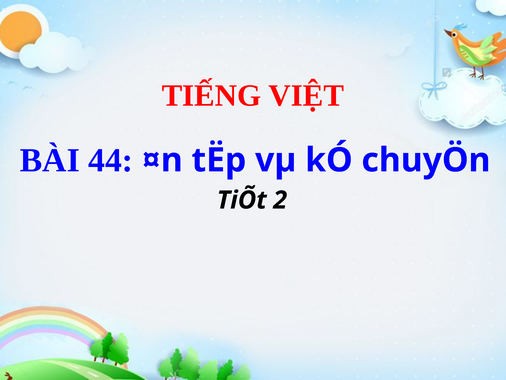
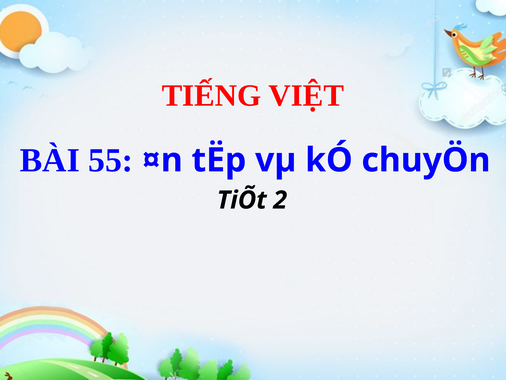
44: 44 -> 55 (111, 160)
